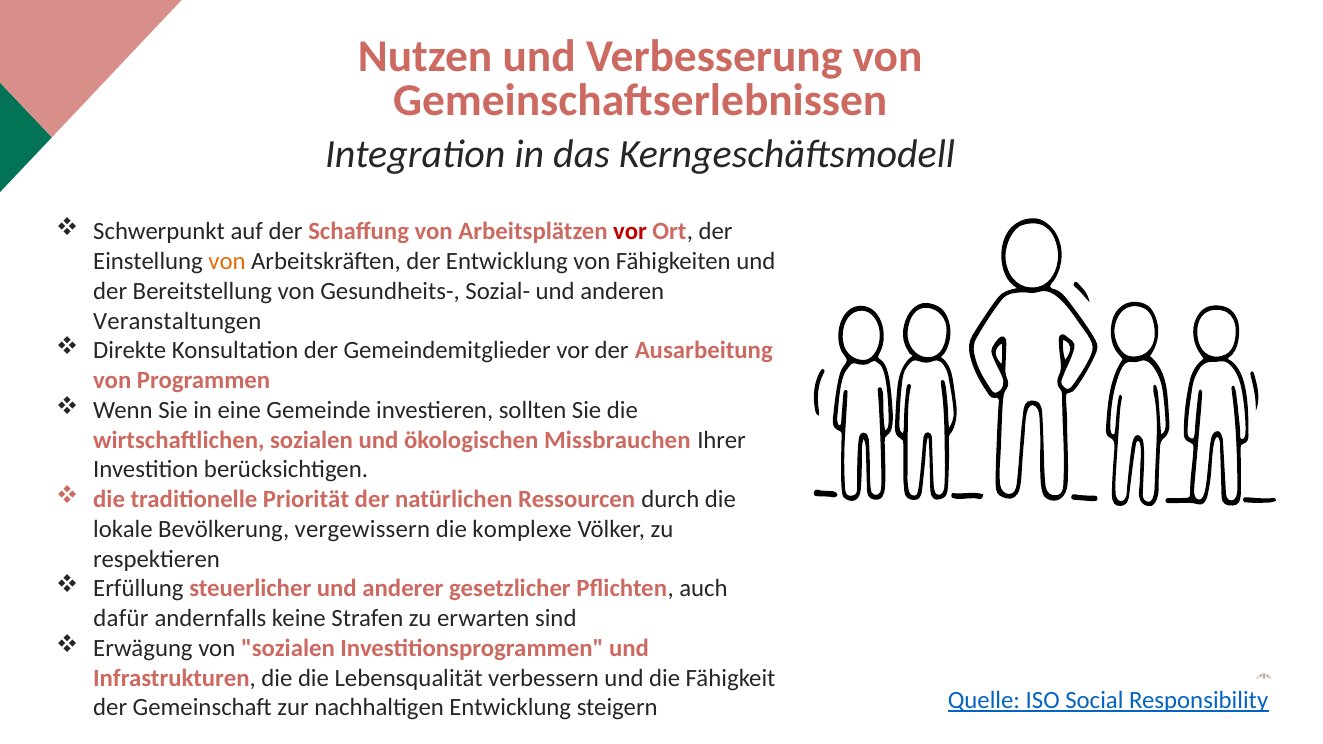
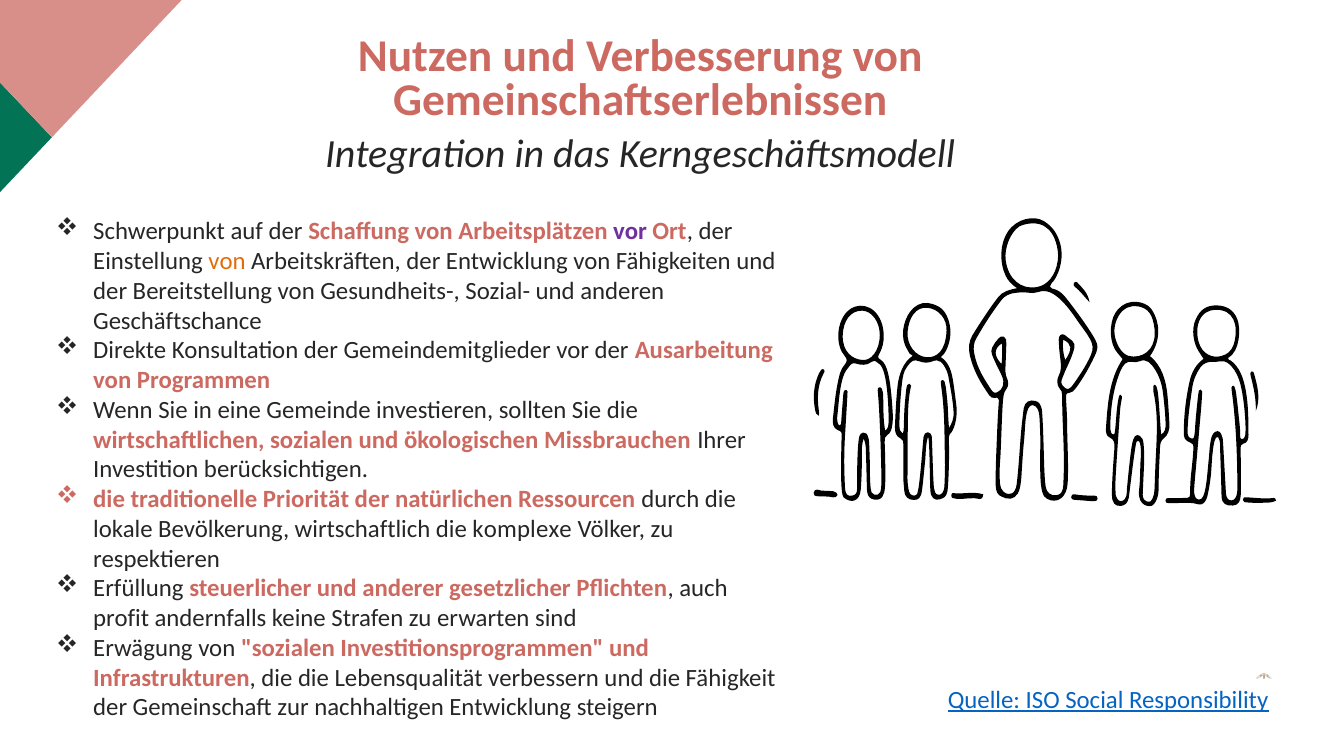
vor colour: red -> purple (630, 232)
Veranstaltungen: Veranstaltungen -> Geschäftschance (177, 321)
vergewissern: vergewissern -> wirtschaftlich (363, 529)
dafür: dafür -> profit (121, 619)
